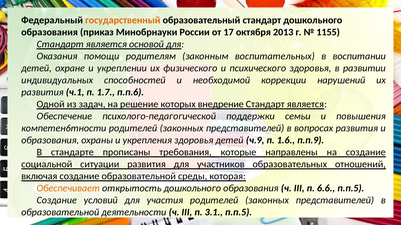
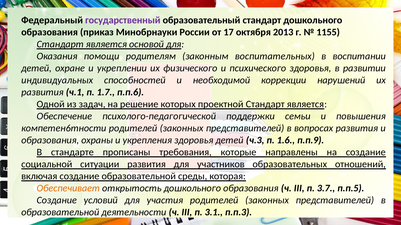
государственный colour: orange -> purple (123, 20)
внедрение: внедрение -> проектной (221, 105)
ч.9: ч.9 -> ч.3 (255, 141)
6.6: 6.6 -> 3.7 (326, 189)
3.1 п.п.5: п.п.5 -> п.п.3 (239, 213)
